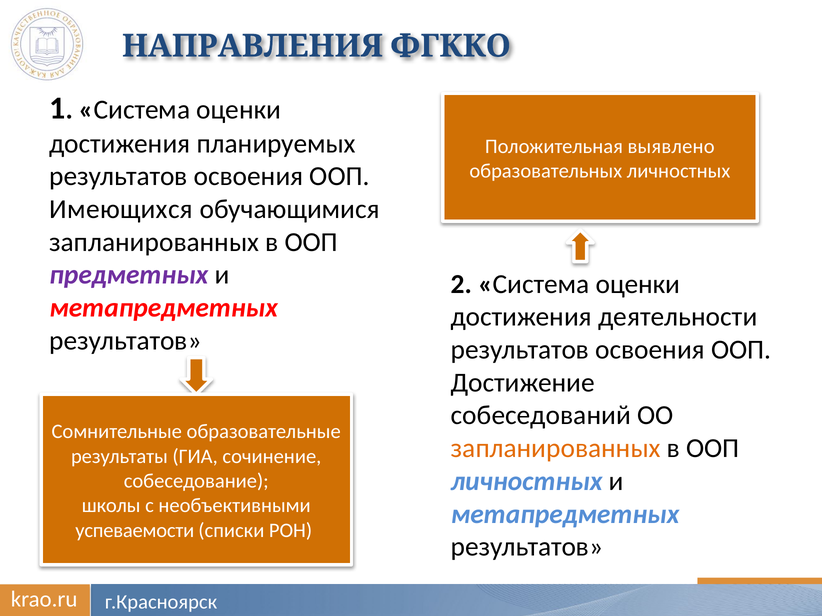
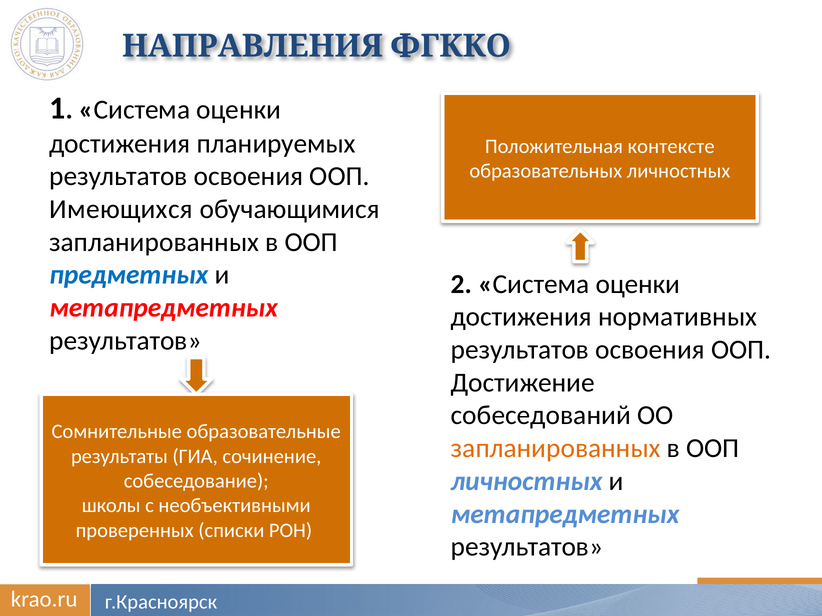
выявлено: выявлено -> контексте (671, 147)
предметных colour: purple -> blue (129, 275)
деятельности: деятельности -> нормативных (678, 317)
успеваемости: успеваемости -> проверенных (135, 531)
